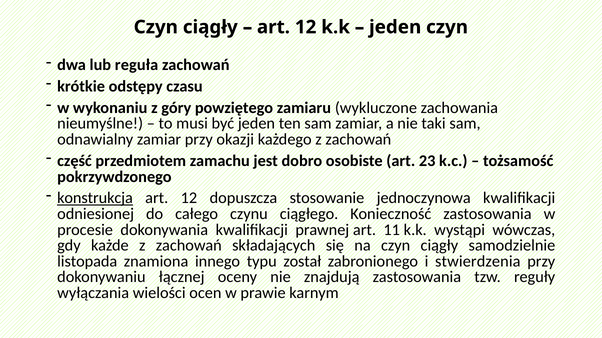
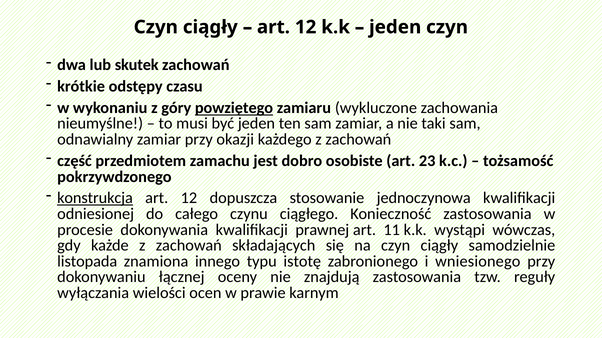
reguła: reguła -> skutek (137, 65)
powziętego underline: none -> present (234, 108)
został: został -> istotę (302, 262)
stwierdzenia: stwierdzenia -> wniesionego (478, 262)
